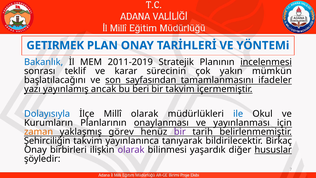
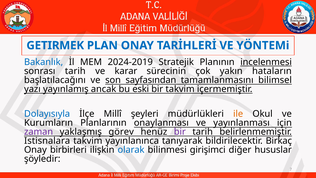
2011-2019: 2011-2019 -> 2024-2019 (130, 62)
sonrası teklif: teklif -> tarih (75, 71)
mümkün: mümkün -> hataların (272, 71)
ifadeler: ifadeler -> bilimsel (275, 80)
beri: beri -> eski (141, 89)
Millî olarak: olarak -> şeyleri (145, 114)
ile colour: blue -> orange (238, 114)
zaman colour: orange -> purple (39, 132)
Şehirciliğin: Şehirciliğin -> Istisnalara (47, 141)
olarak colour: purple -> blue (131, 150)
yaşardık: yaşardık -> girişimci (208, 150)
hususlar underline: present -> none (273, 150)
